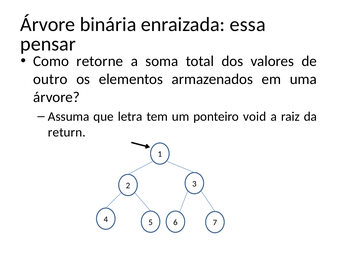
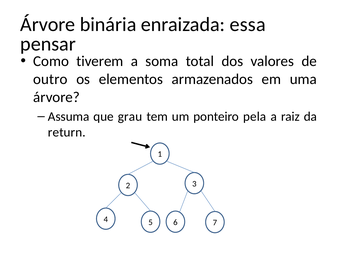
retorne: retorne -> tiverem (100, 61)
letra: letra -> grau (130, 116)
void: void -> pela (255, 116)
